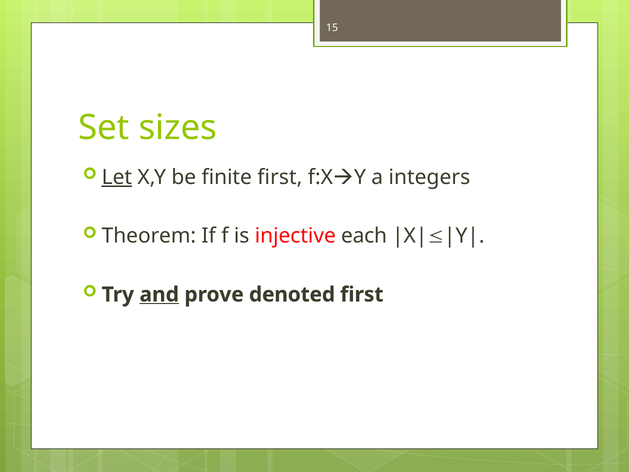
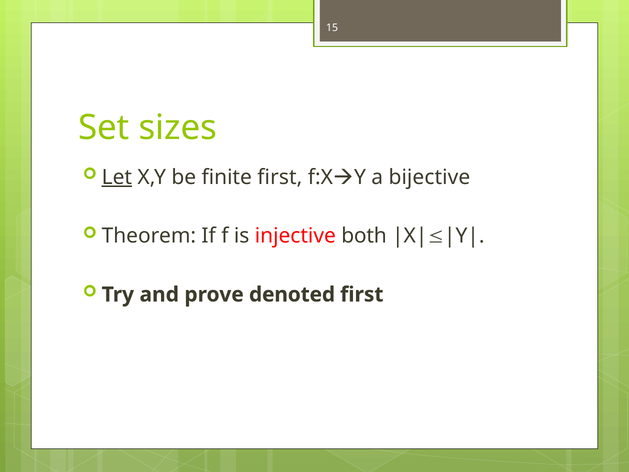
integers: integers -> bijective (429, 177)
each: each -> both (364, 236)
and underline: present -> none (159, 294)
